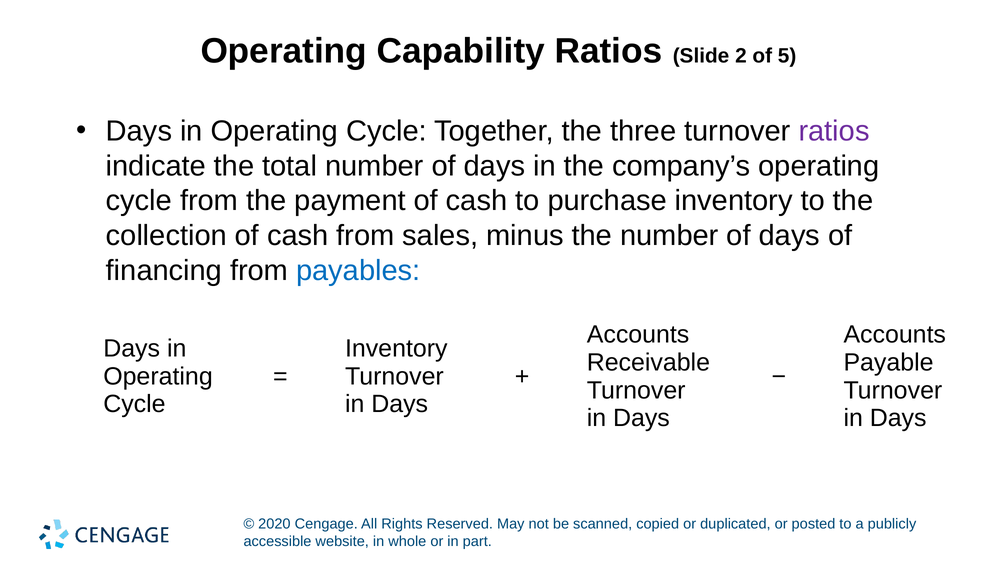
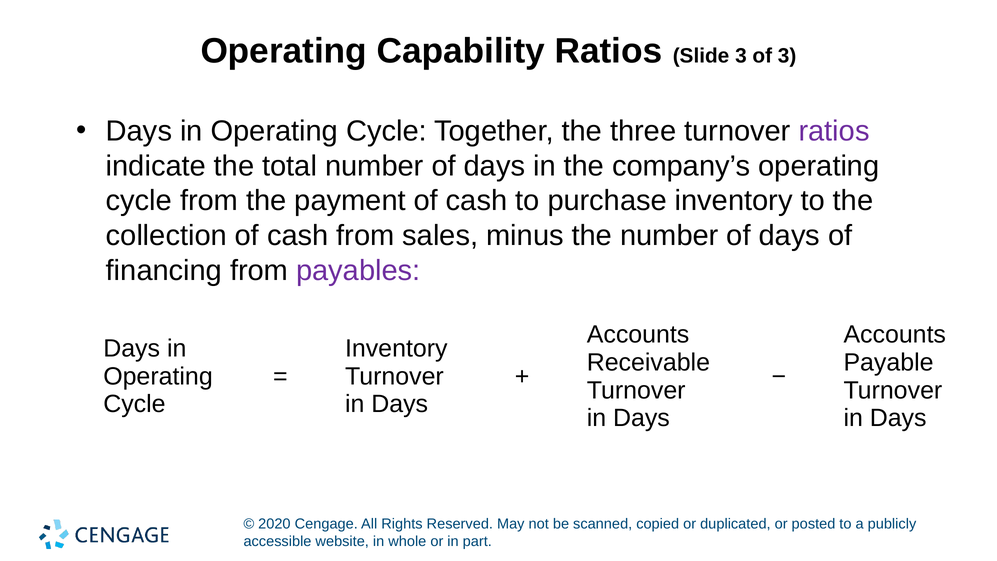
Slide 2: 2 -> 3 (741, 56)
of 5: 5 -> 3 (787, 56)
payables colour: blue -> purple (358, 271)
